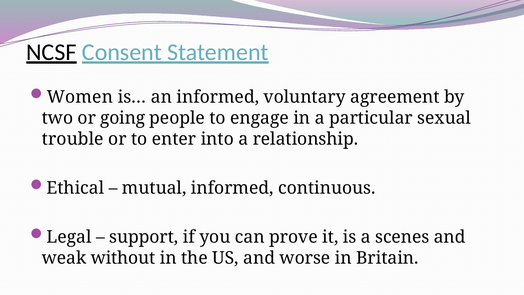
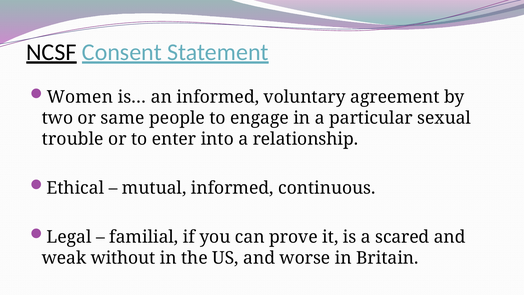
going: going -> same (123, 118)
support: support -> familial (144, 237)
scenes: scenes -> scared (402, 237)
